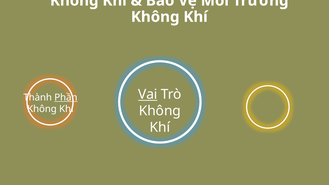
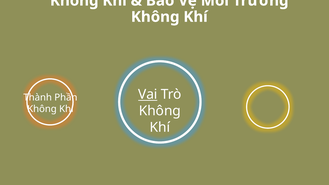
Phần underline: present -> none (66, 97)
